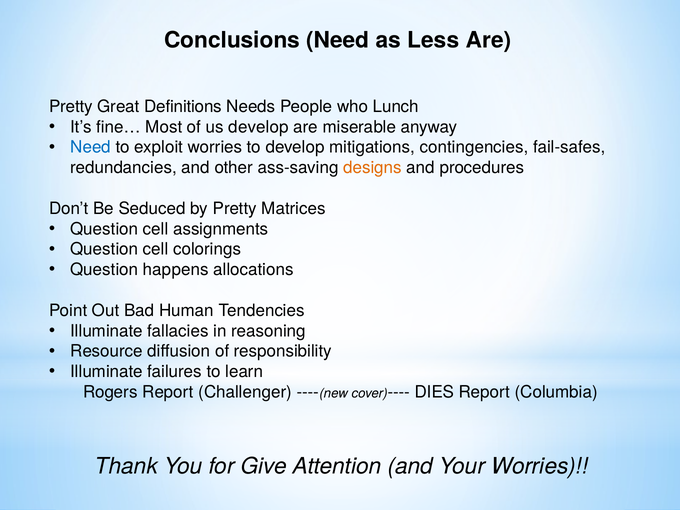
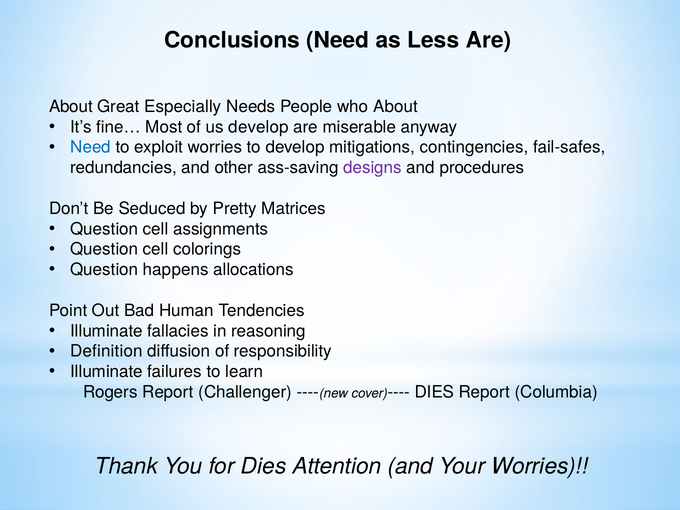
Pretty: Pretty -> About (71, 107)
Definitions: Definitions -> Especially (183, 107)
who Lunch: Lunch -> About (396, 107)
designs colour: orange -> purple (373, 168)
Resource: Resource -> Definition (106, 351)
for Give: Give -> Dies (264, 466)
